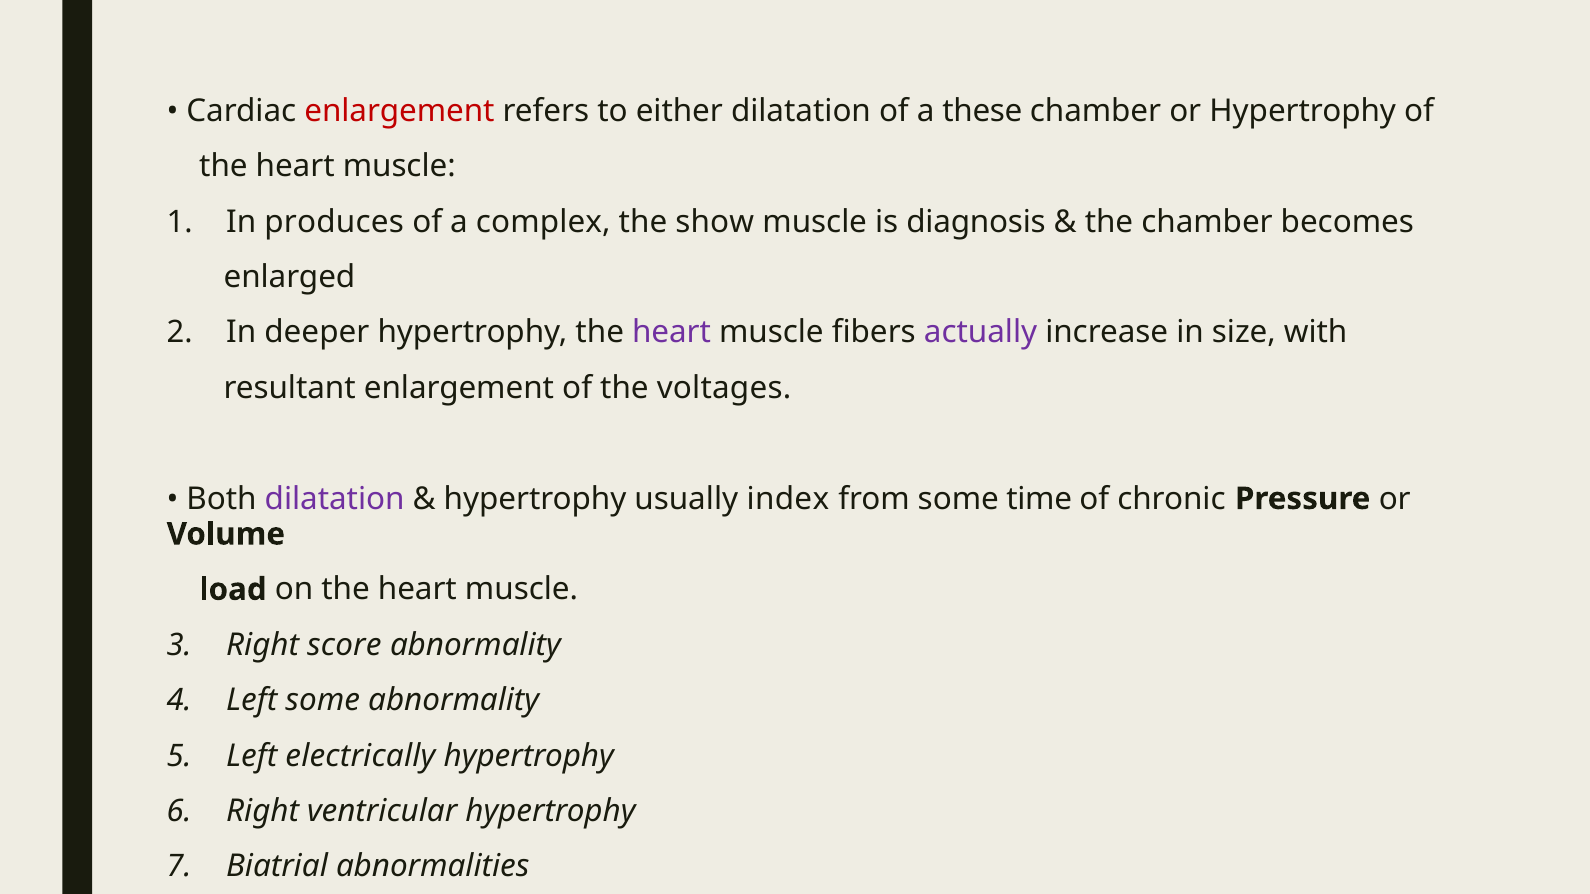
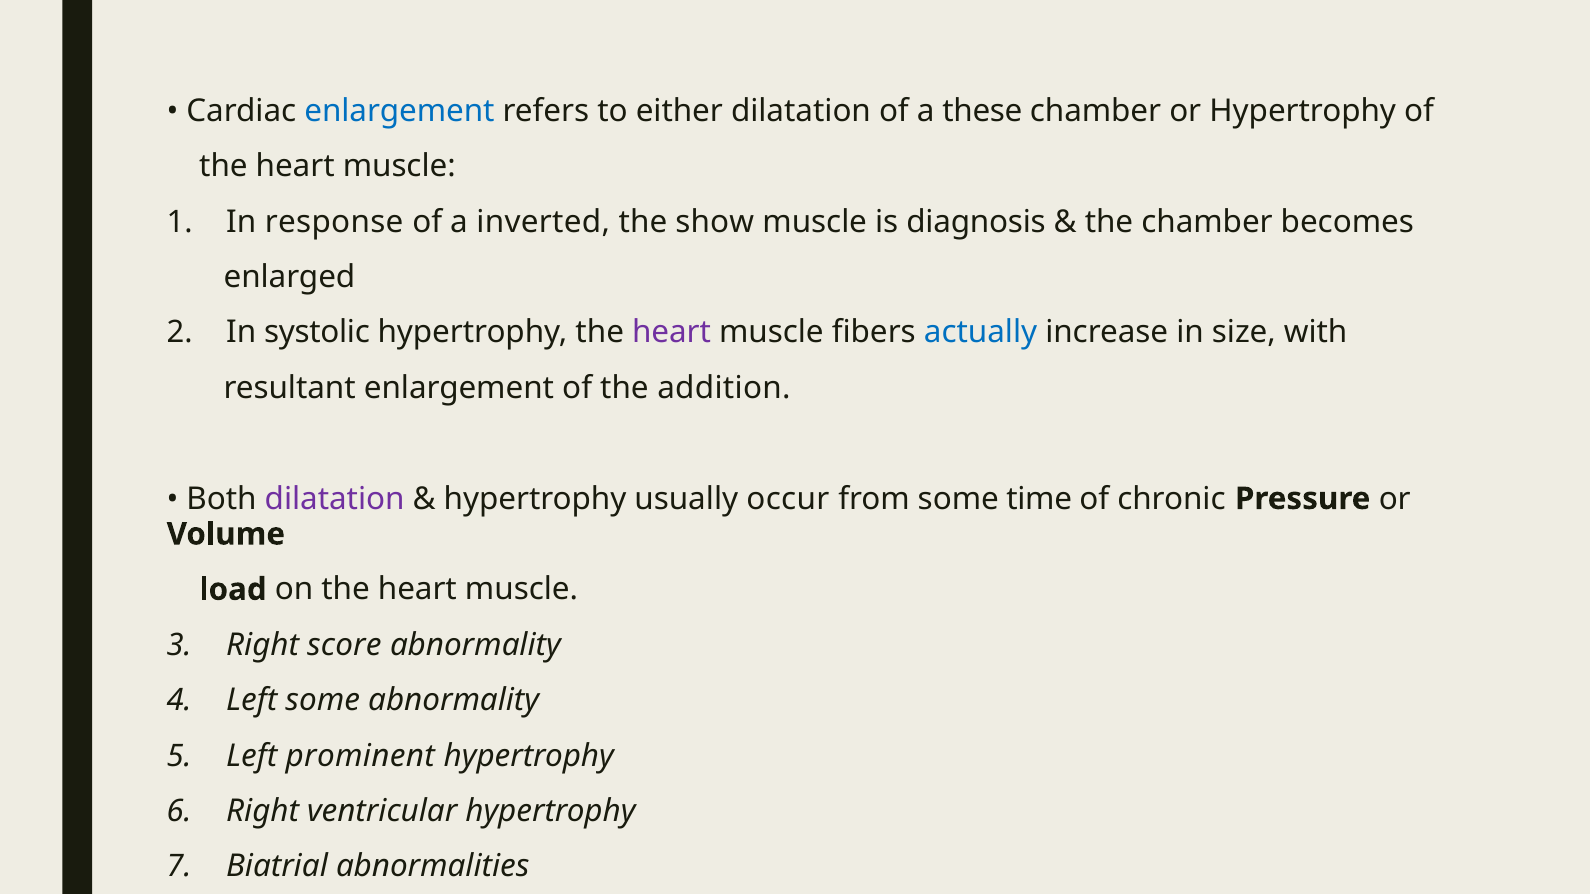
enlargement colour: red -> blue (399, 111)
produces: produces -> response (334, 222)
complex: complex -> inverted (543, 222)
deeper: deeper -> systolic (317, 333)
actually colour: purple -> blue (981, 333)
voltages: voltages -> addition (724, 388)
index: index -> occur (788, 499)
electrically: electrically -> prominent (360, 756)
